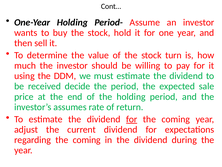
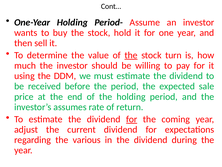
the underline: none -> present (131, 55)
decide: decide -> before (77, 86)
regarding the coming: coming -> various (87, 140)
